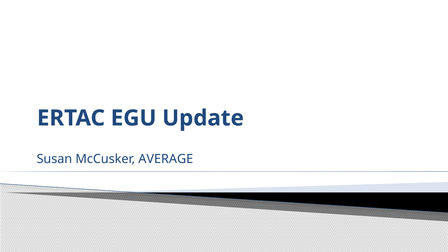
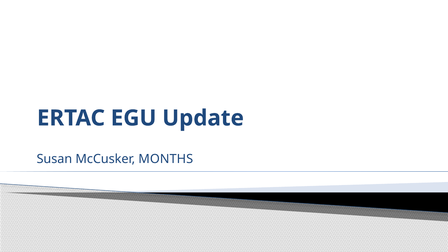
AVERAGE: AVERAGE -> MONTHS (166, 159)
